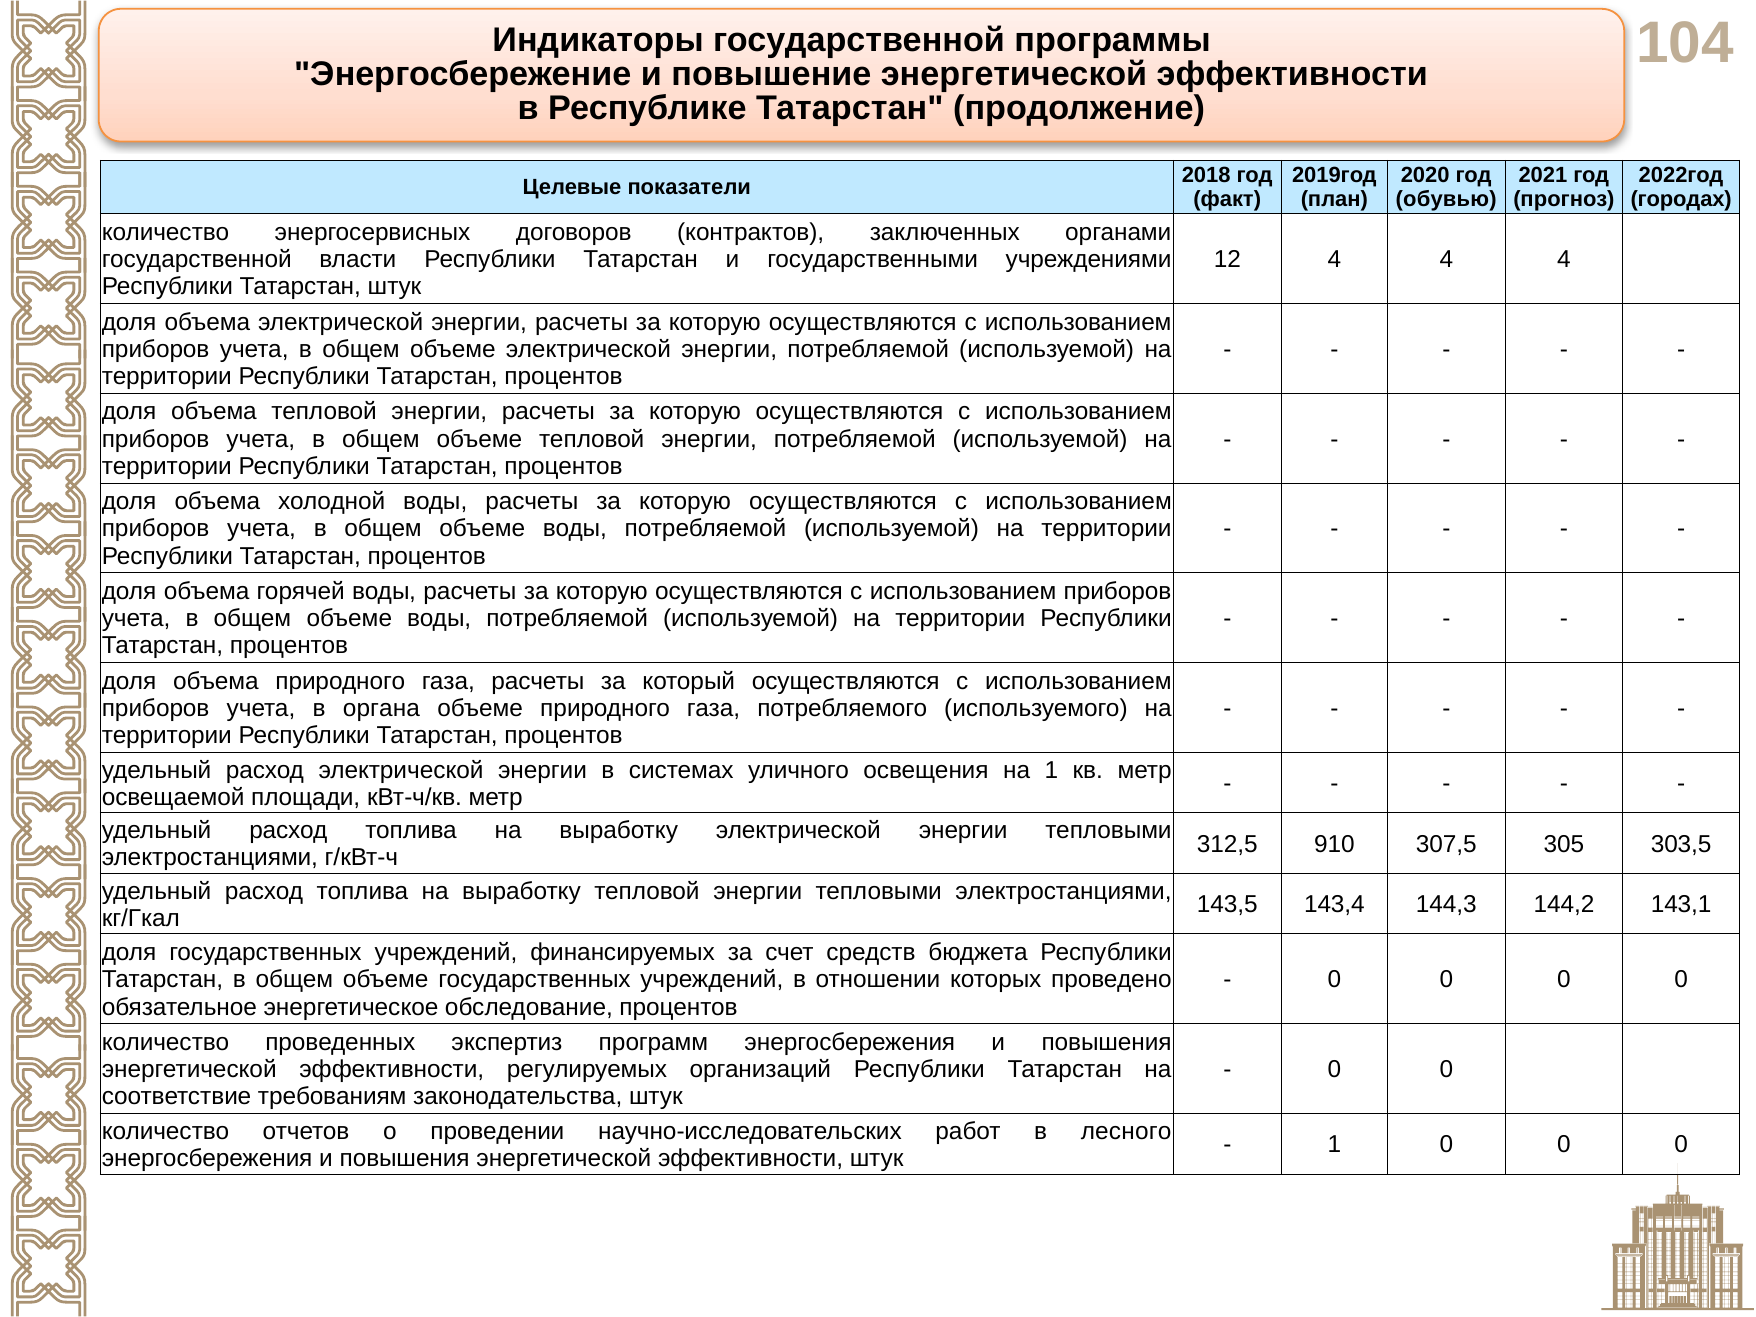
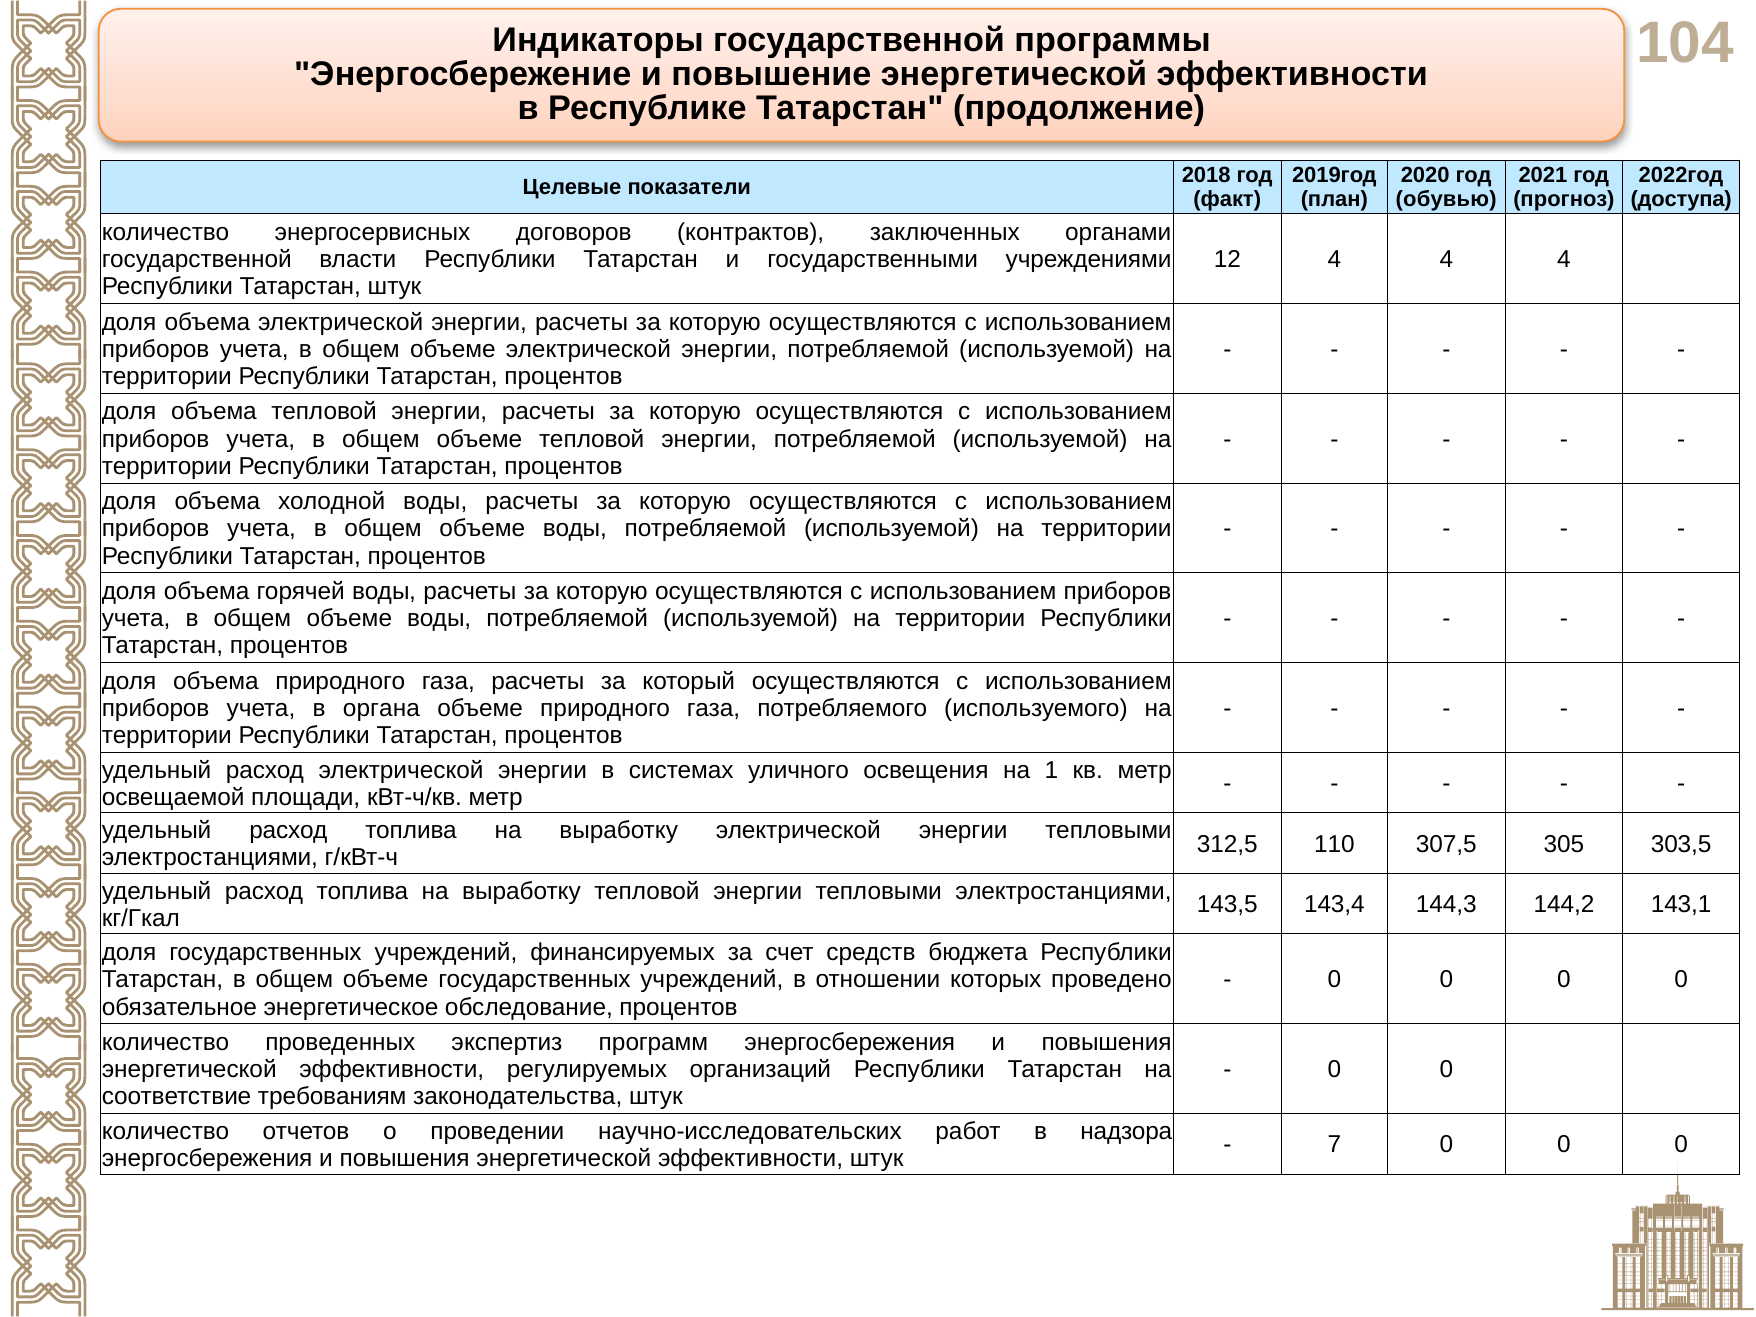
городах: городах -> доступа (1681, 200)
910: 910 -> 110 (1334, 844)
лесного: лесного -> надзора (1126, 1131)
1: 1 -> 7 (1334, 1145)
